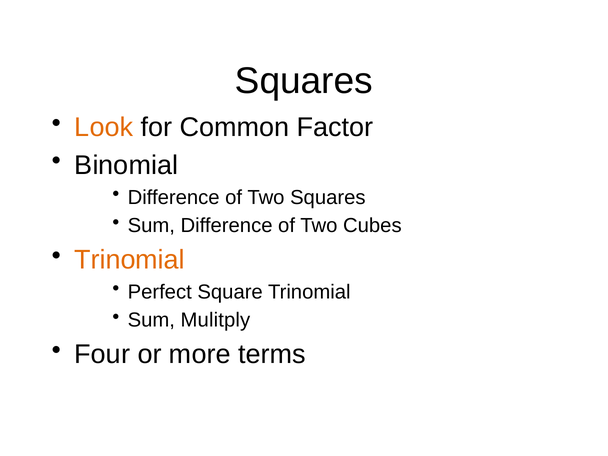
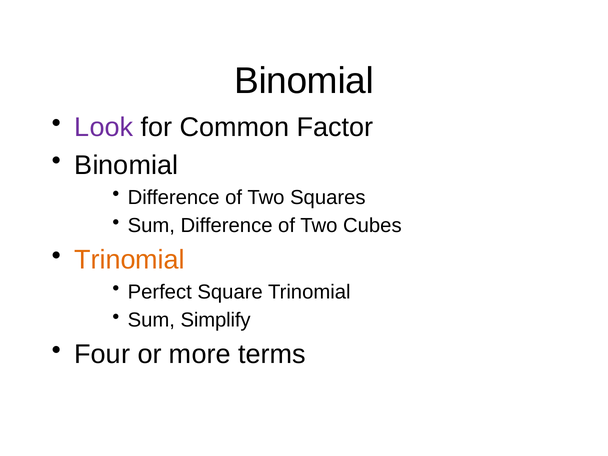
Squares: Squares -> Binomial (304, 81)
Look colour: orange -> purple (104, 128)
Mulitply: Mulitply -> Simplify (216, 320)
